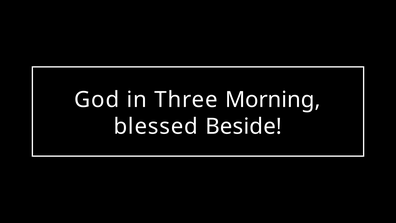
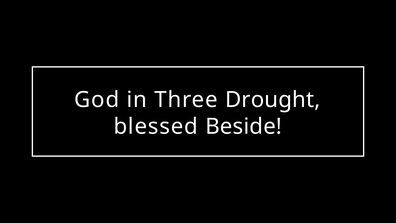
Morning: Morning -> Drought (273, 100)
